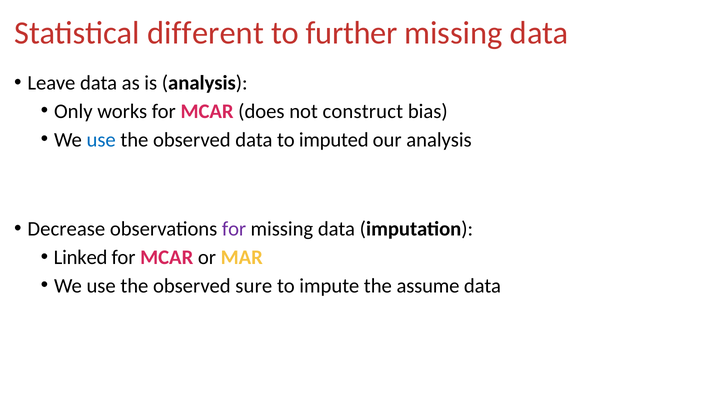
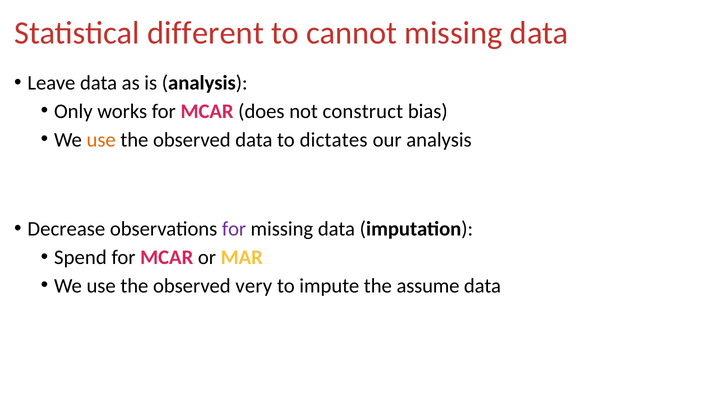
further: further -> cannot (352, 33)
use colour: blue -> orange (101, 140)
imputed: imputed -> dictates (334, 140)
Linked: Linked -> Spend (80, 257)
sure: sure -> very (254, 286)
